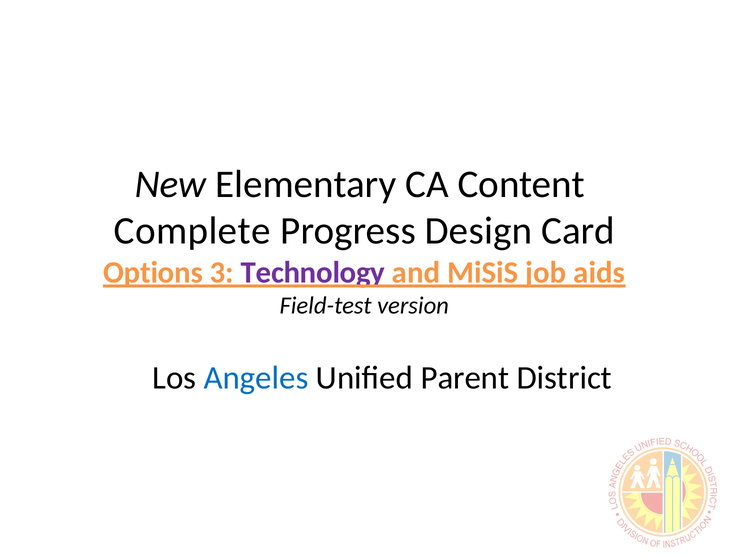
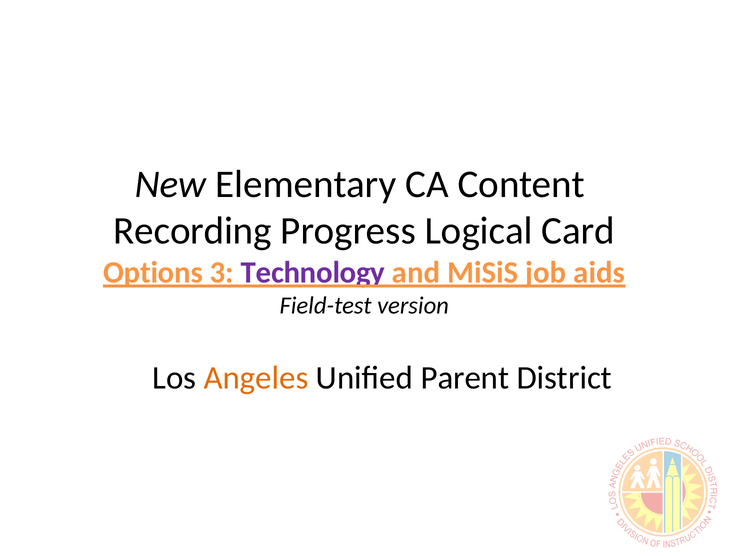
Complete: Complete -> Recording (193, 231)
Design: Design -> Logical (479, 231)
Angeles colour: blue -> orange (256, 378)
